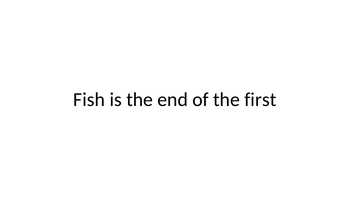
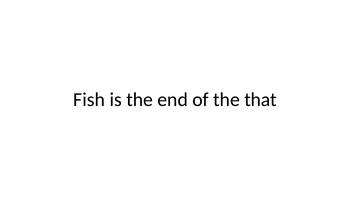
first: first -> that (261, 100)
